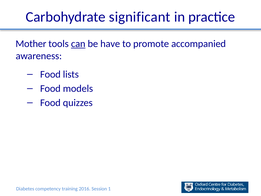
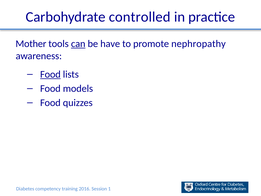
significant: significant -> controlled (140, 17)
accompanied: accompanied -> nephropathy (198, 44)
Food underline: none -> present (50, 74)
